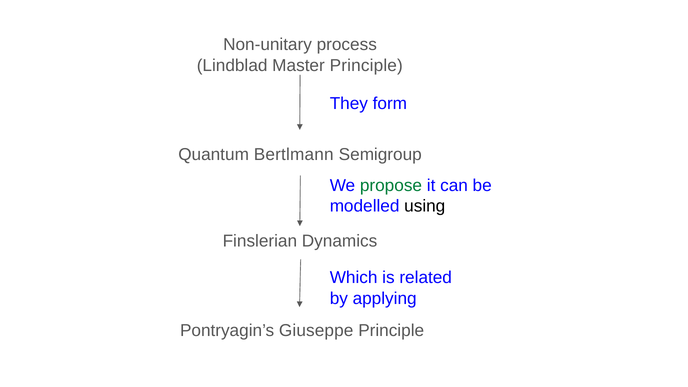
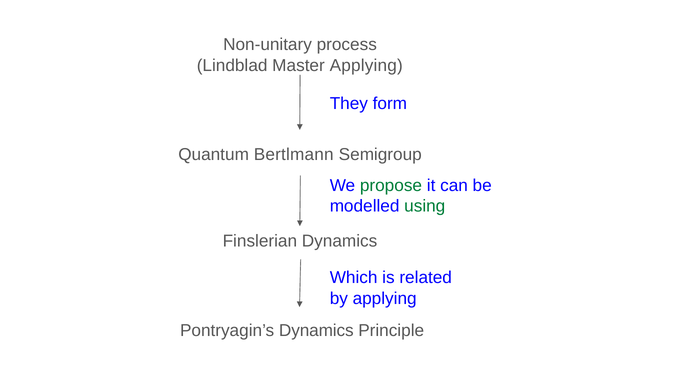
Master Principle: Principle -> Applying (366, 65)
using colour: black -> green (425, 206)
Pontryagin’s Giuseppe: Giuseppe -> Dynamics (316, 331)
